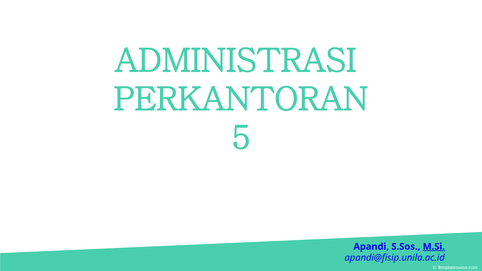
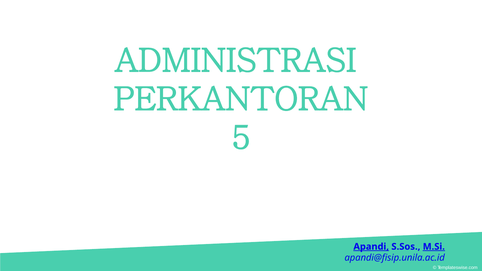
Apandi underline: none -> present (371, 247)
